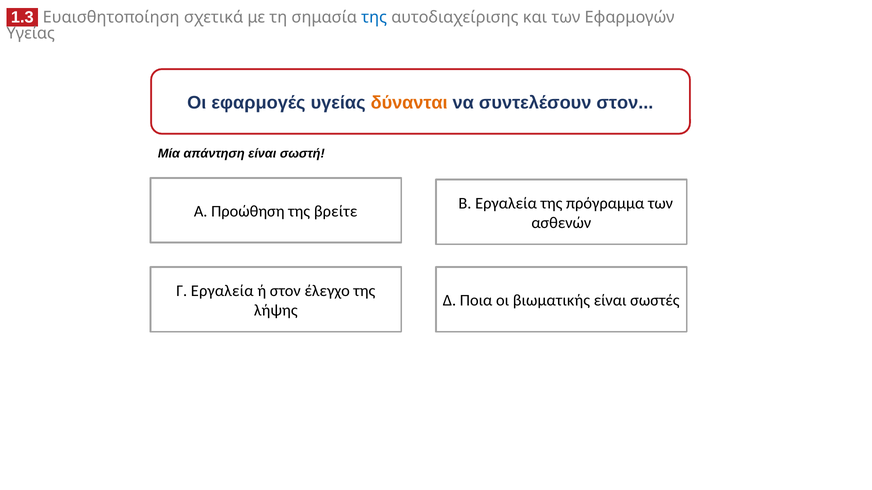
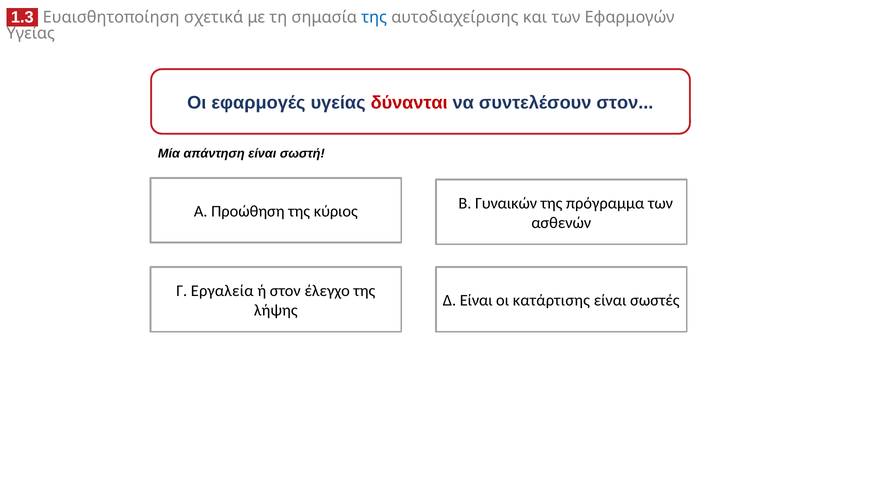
δύνανται colour: orange -> red (409, 103)
B Εργαλεία: Εργαλεία -> Γυναικών (506, 203)
βρείτε: βρείτε -> κύριος (336, 212)
Δ Ποια: Ποια -> Είναι (476, 301)
βιωματικής: βιωματικής -> κατάρτισης (551, 301)
